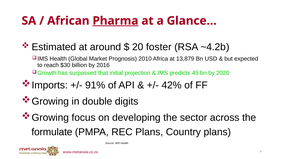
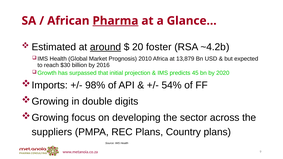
around underline: none -> present (105, 47)
91%: 91% -> 98% (95, 85)
42%: 42% -> 54% (172, 85)
formulate: formulate -> suppliers (52, 132)
